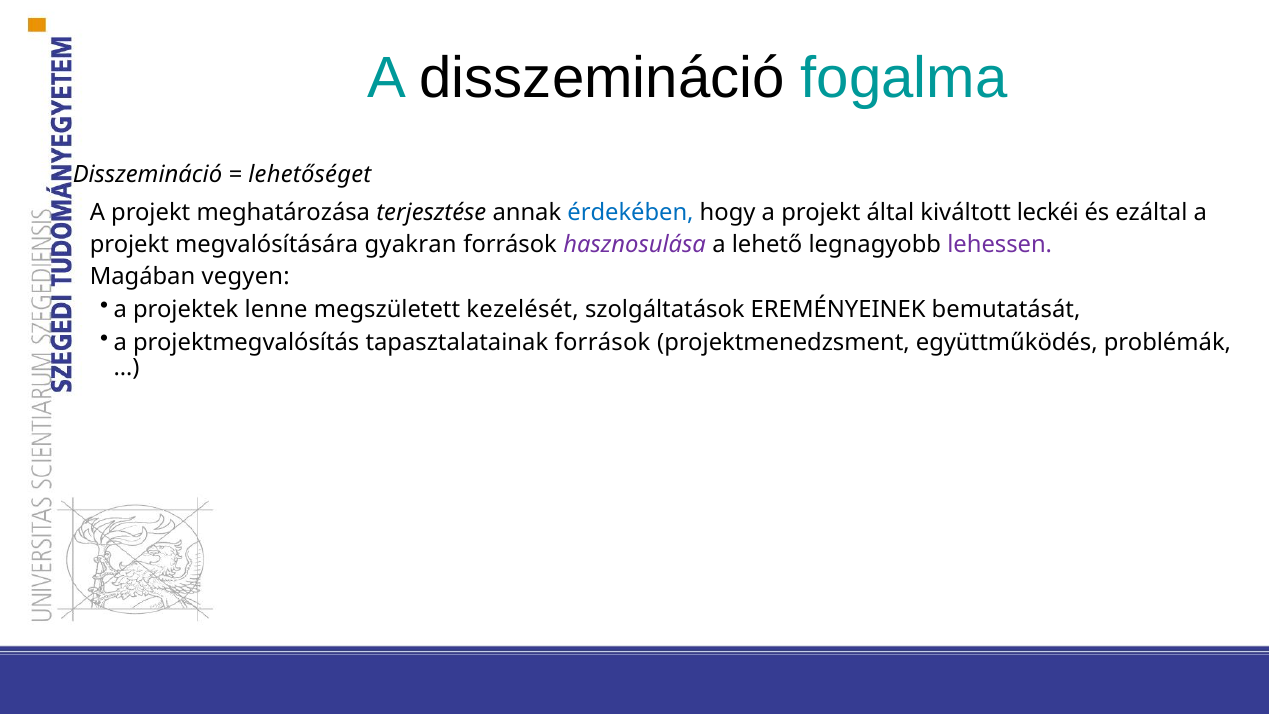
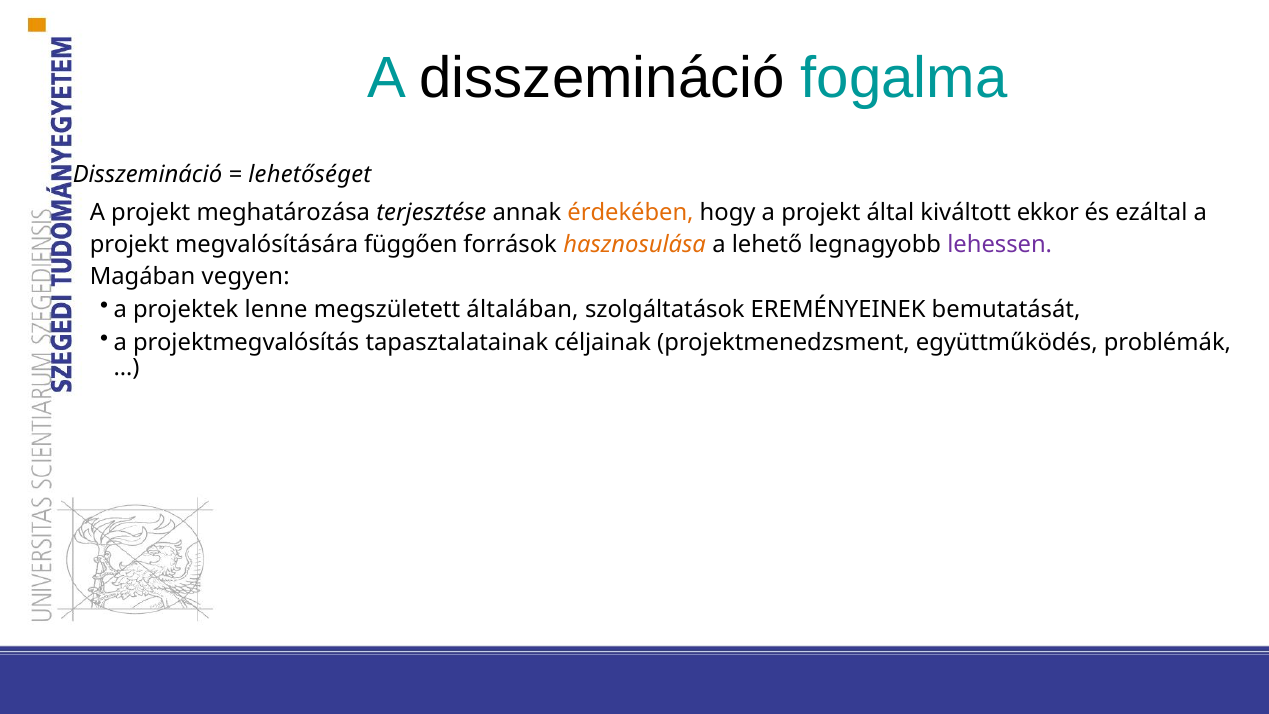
érdekében colour: blue -> orange (630, 213)
leckéi: leckéi -> ekkor (1048, 213)
gyakran: gyakran -> függően (411, 244)
hasznosulása colour: purple -> orange (635, 244)
kezelését: kezelését -> általában (523, 309)
tapasztalatainak források: források -> céljainak (603, 342)
